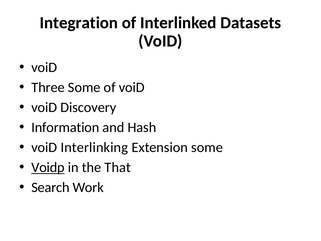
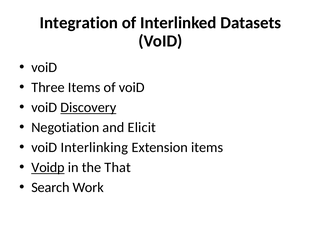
Three Some: Some -> Items (84, 87)
Discovery underline: none -> present (88, 107)
Information: Information -> Negotiation (65, 127)
Hash: Hash -> Elicit (142, 127)
Extension some: some -> items (207, 147)
